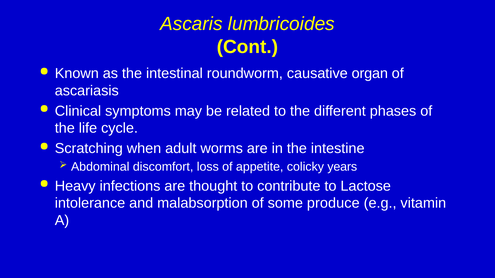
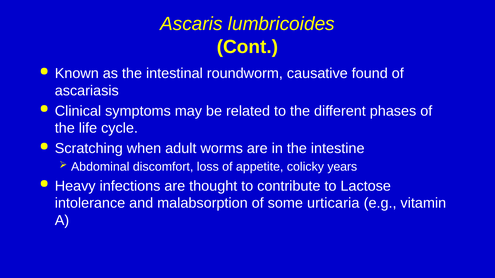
organ: organ -> found (370, 74)
produce: produce -> urticaria (333, 204)
